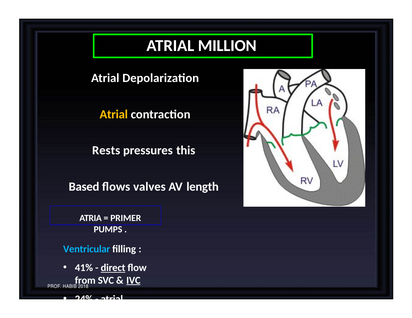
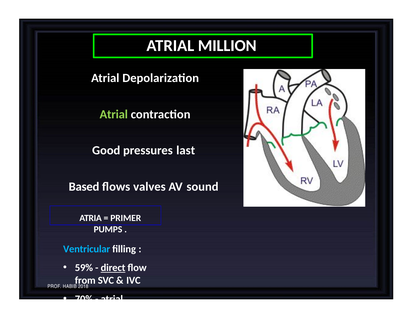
Atrial colour: yellow -> light green (114, 114)
Rests: Rests -> Good (106, 151)
this: this -> last (186, 151)
length: length -> sound (203, 187)
41%: 41% -> 59% (84, 268)
IVC underline: present -> none (133, 281)
24%: 24% -> 70% (84, 299)
